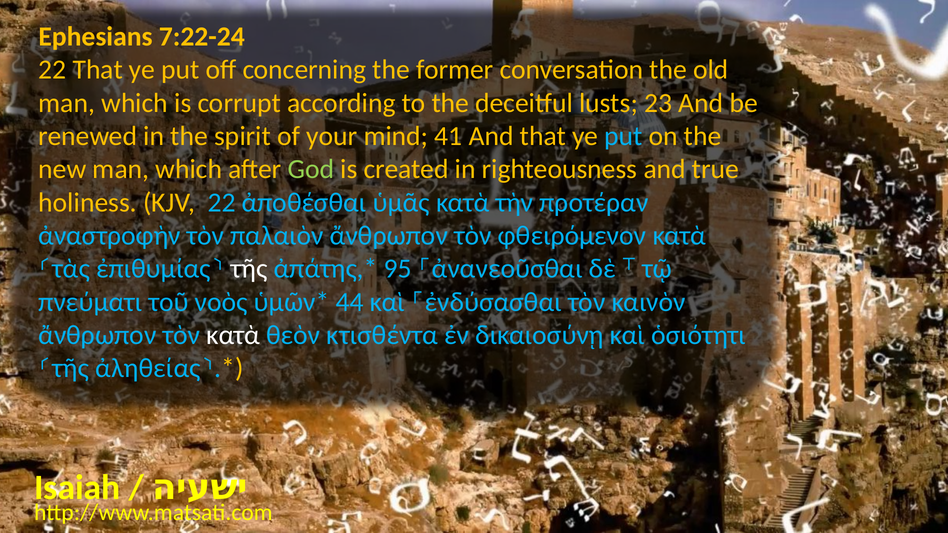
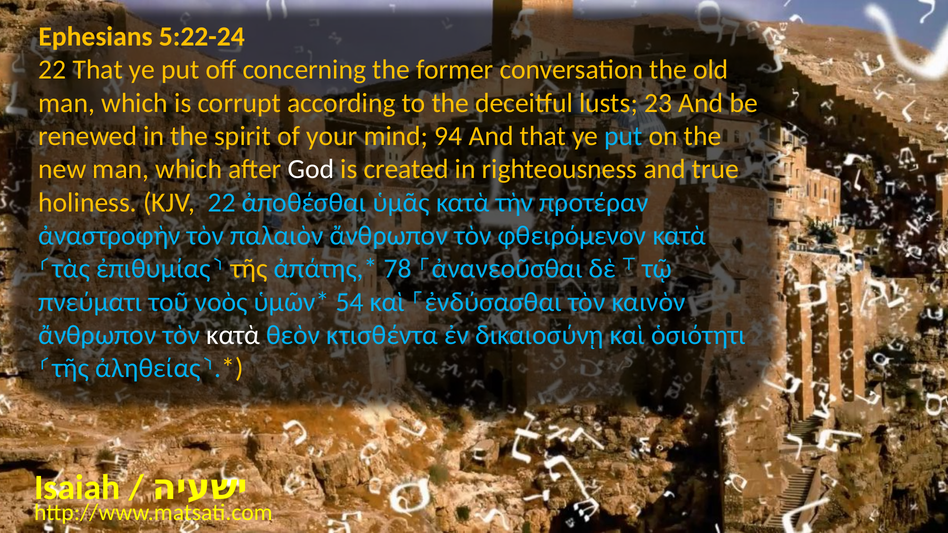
7:22-24: 7:22-24 -> 5:22-24 (202, 37)
41: 41 -> 94 (448, 136)
God colour: light green -> white (311, 169)
τῆς colour: white -> yellow (249, 269)
95: 95 -> 78 (398, 269)
44: 44 -> 54 (350, 302)
